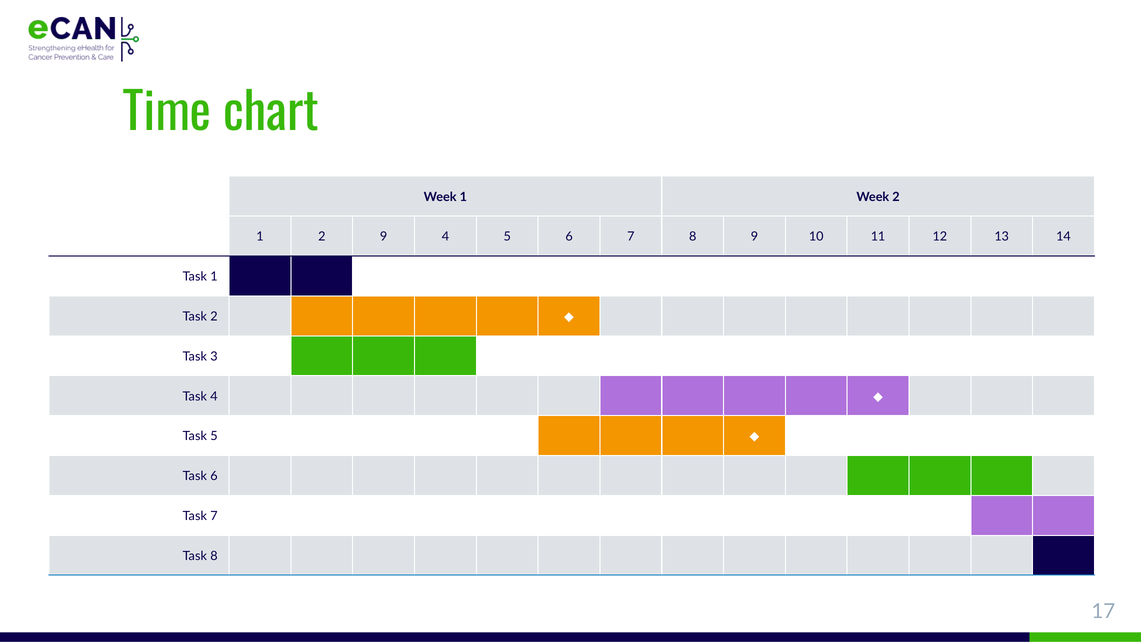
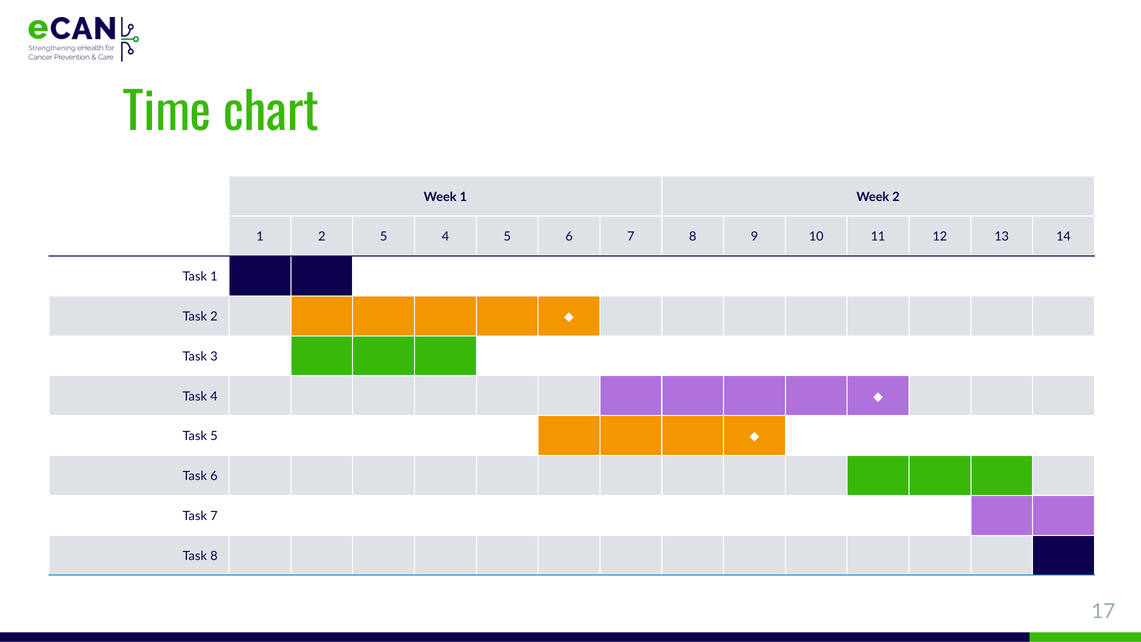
2 9: 9 -> 5 (384, 237)
